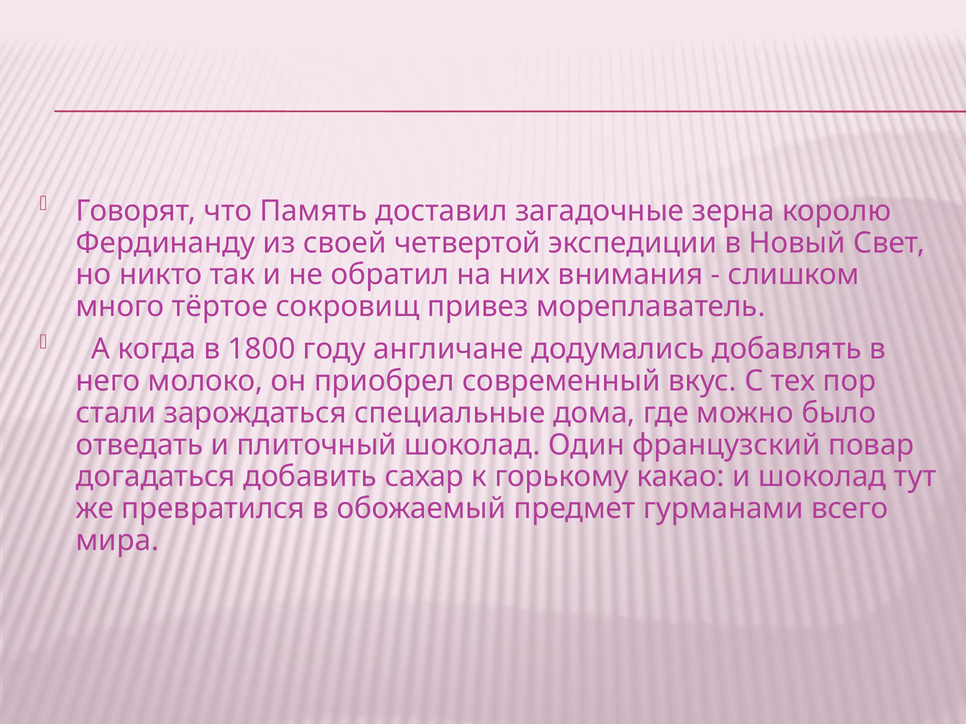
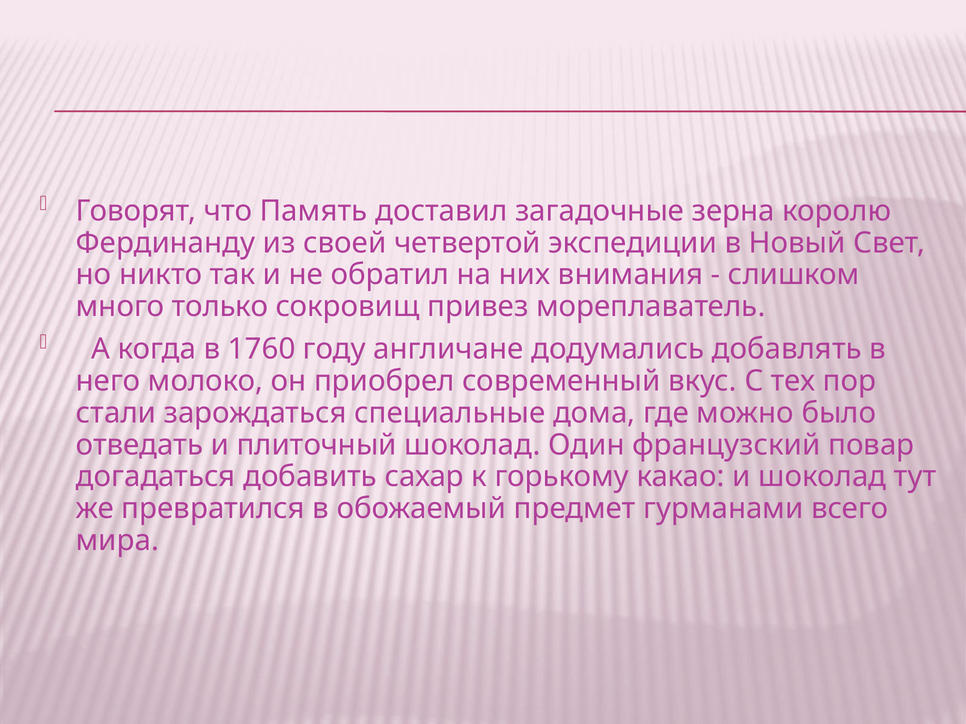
тёртое: тёртое -> только (220, 307)
1800: 1800 -> 1760 (262, 349)
